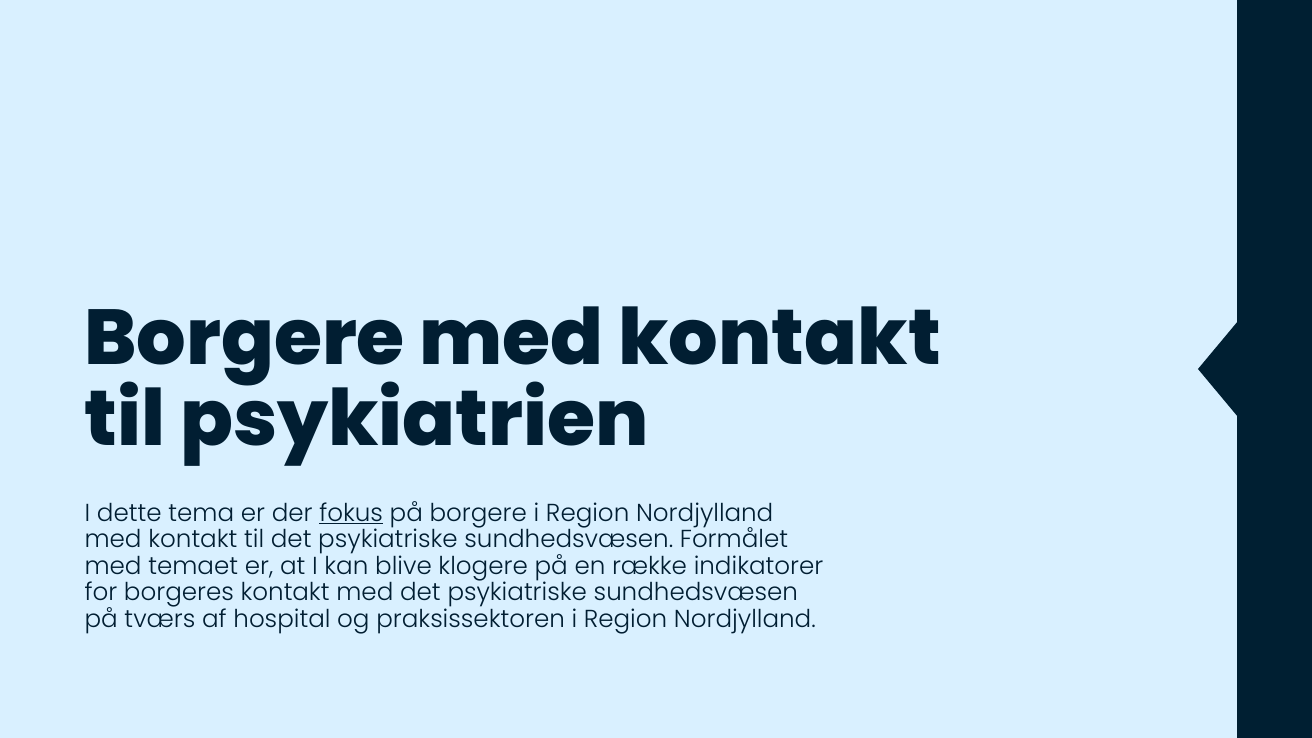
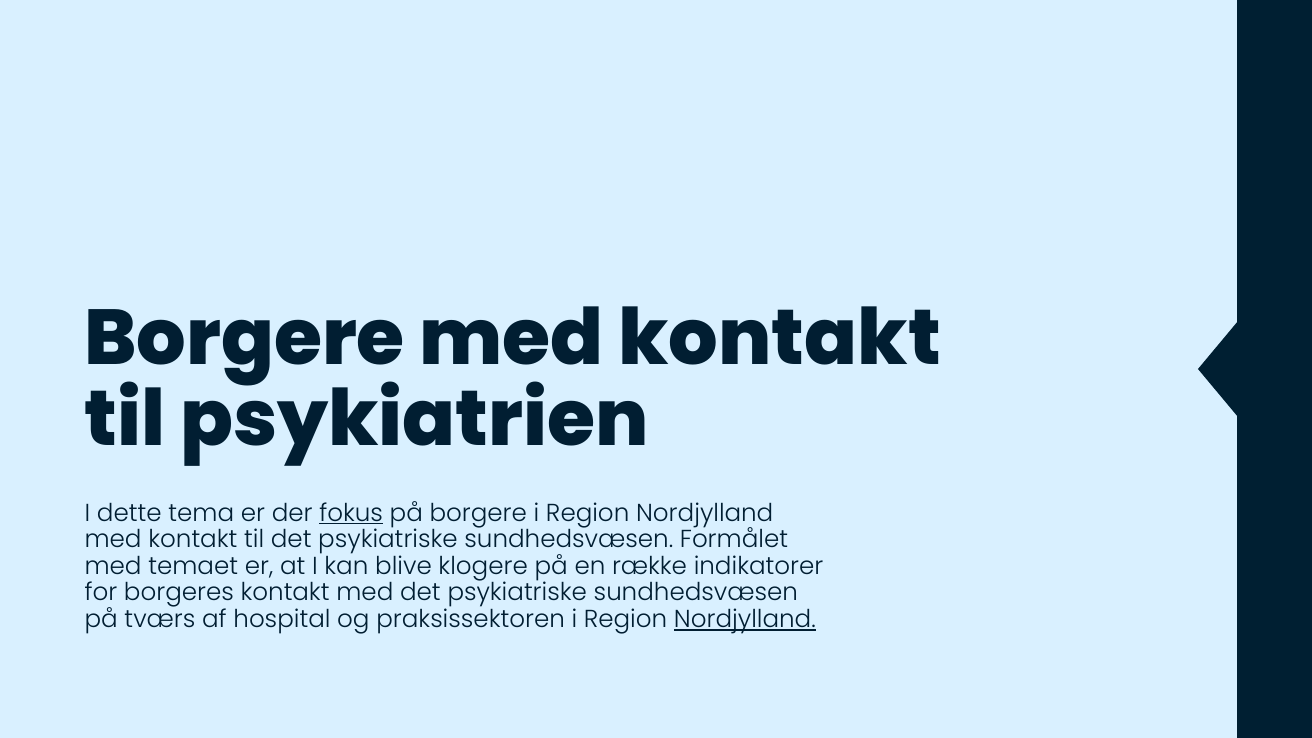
Nordjylland underline: none -> present (745, 619)
